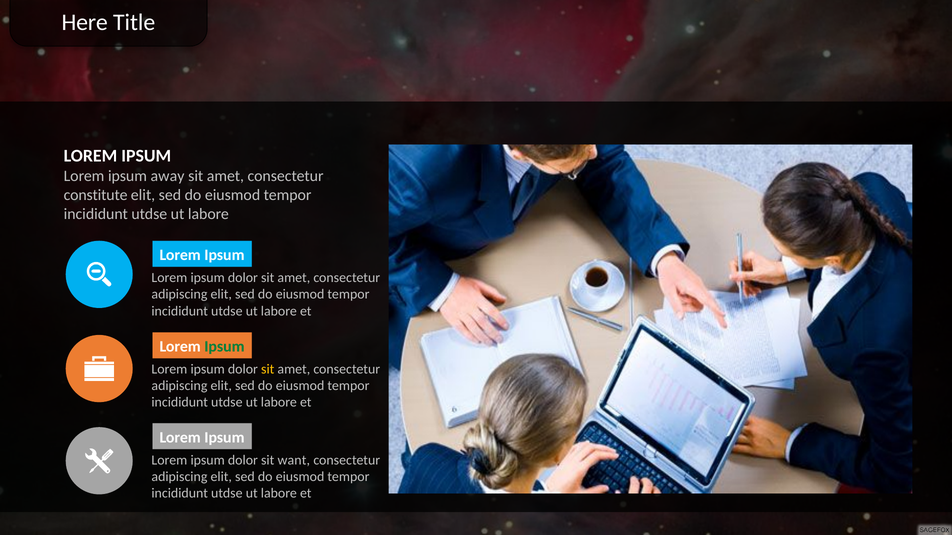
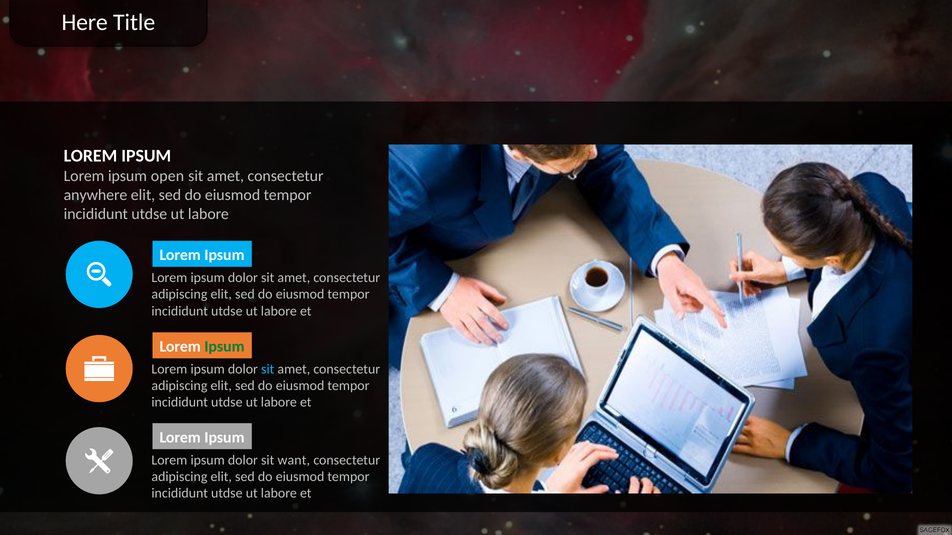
away: away -> open (167, 176)
constitute: constitute -> anywhere (96, 195)
sit colour: yellow -> light blue (268, 369)
